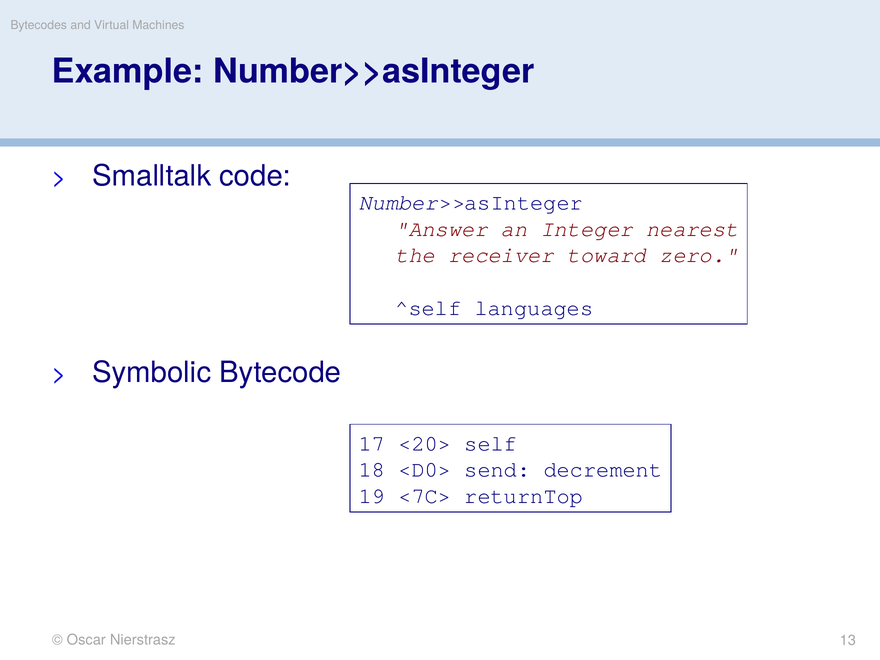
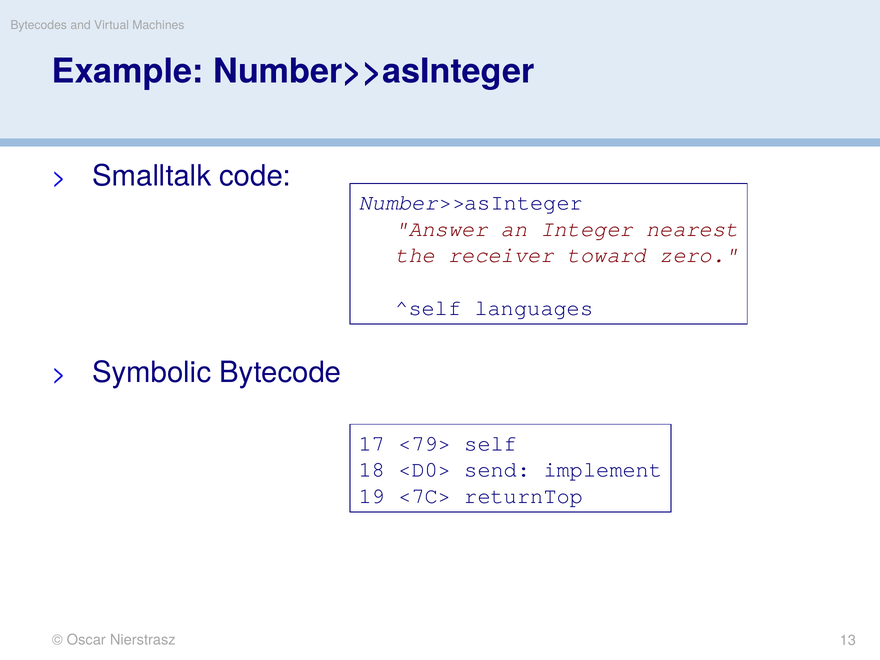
<20>: <20> -> <79> (425, 443)
decrement: decrement -> implement (603, 470)
